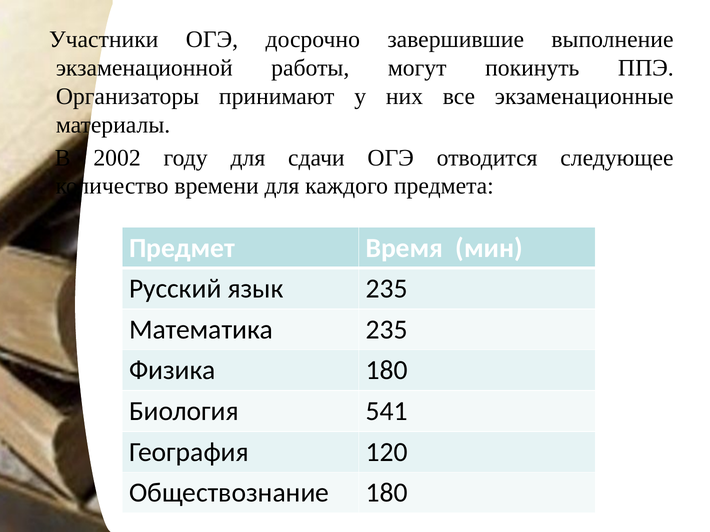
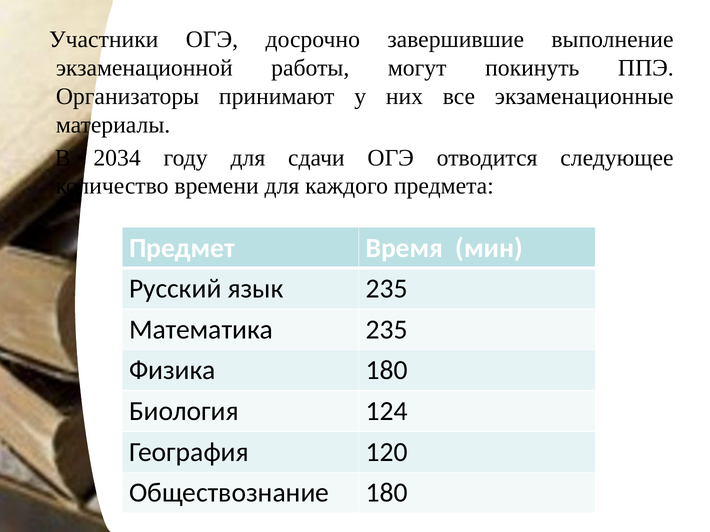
2002: 2002 -> 2034 (117, 158)
541: 541 -> 124 (387, 412)
